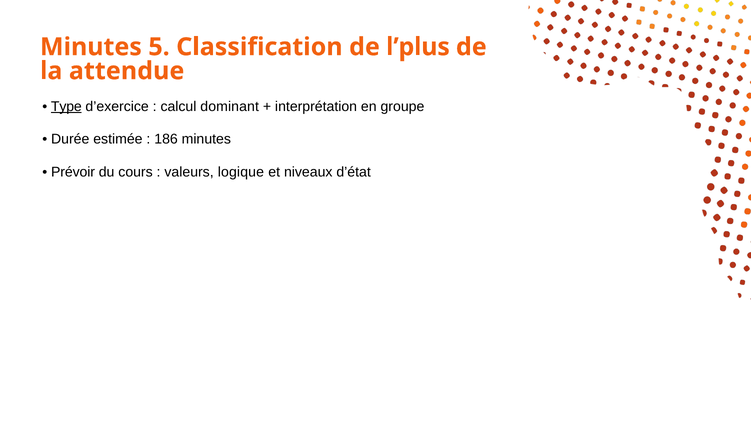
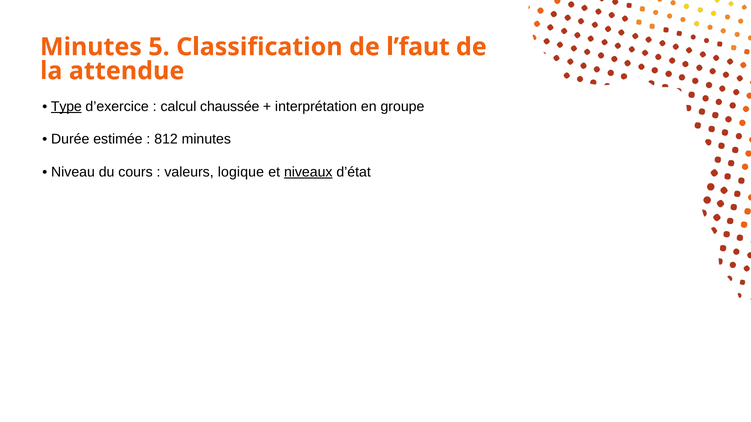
l’plus: l’plus -> l’faut (418, 47)
dominant: dominant -> chaussée (230, 107)
186: 186 -> 812 (166, 139)
Prévoir: Prévoir -> Niveau (73, 172)
niveaux underline: none -> present (308, 172)
